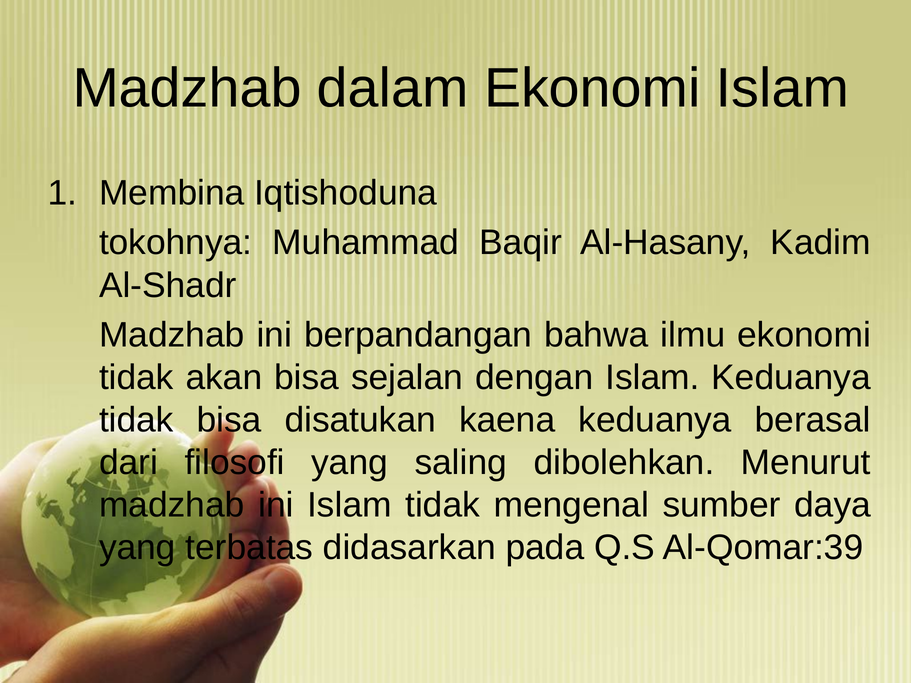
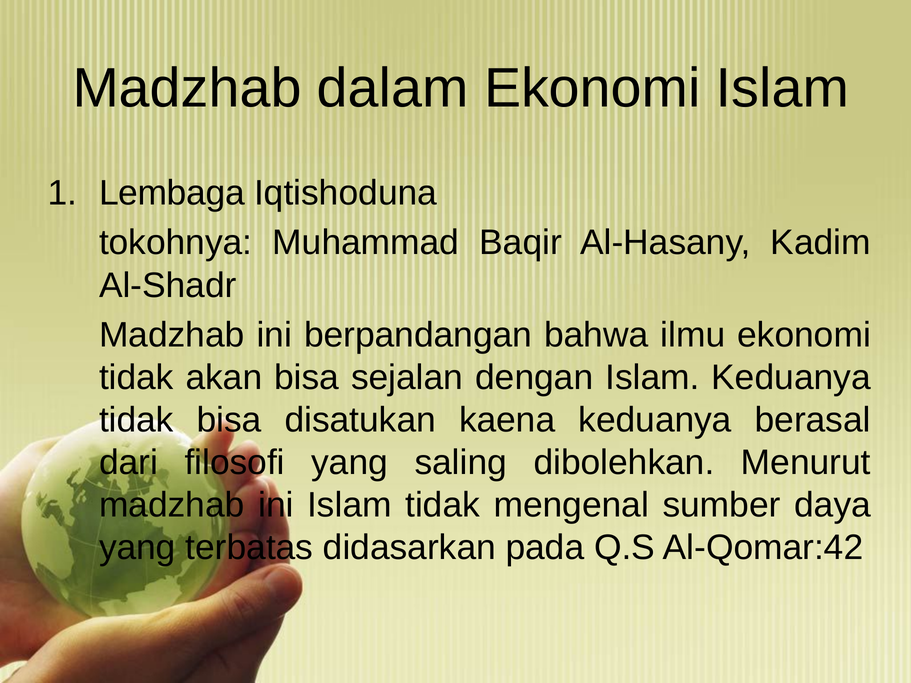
Membina: Membina -> Lembaga (172, 193)
Al-Qomar:39: Al-Qomar:39 -> Al-Qomar:42 (763, 548)
